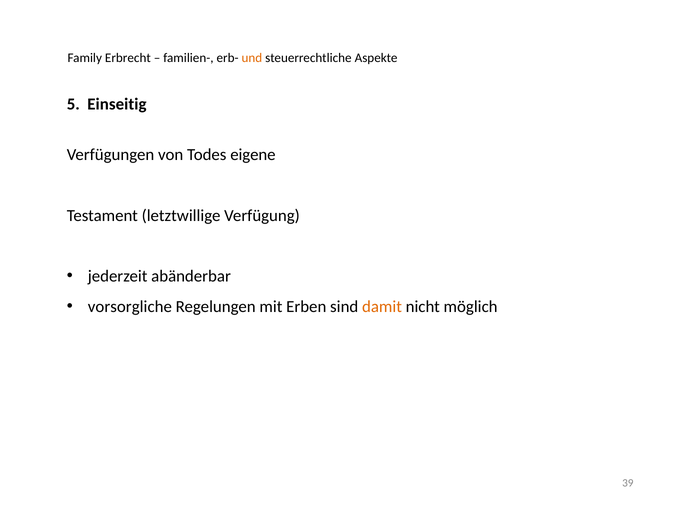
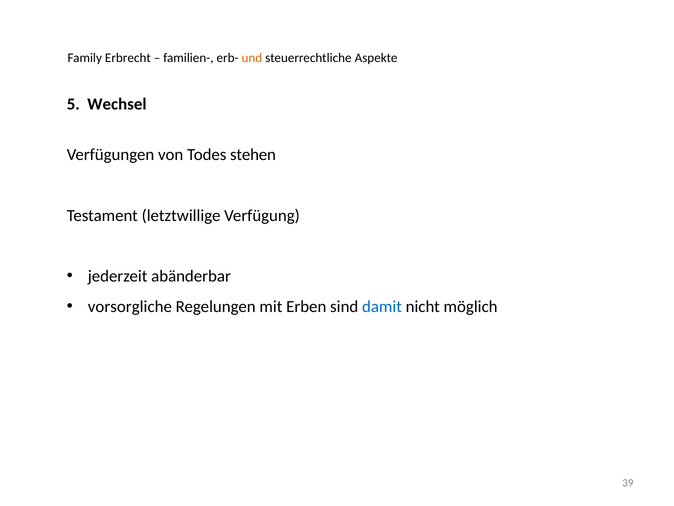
Einseitig: Einseitig -> Wechsel (117, 104)
eigene: eigene -> stehen (253, 155)
damit colour: orange -> blue (382, 306)
